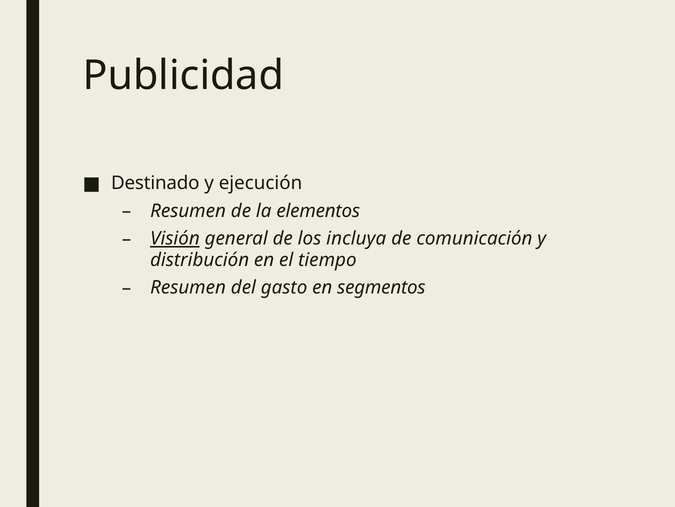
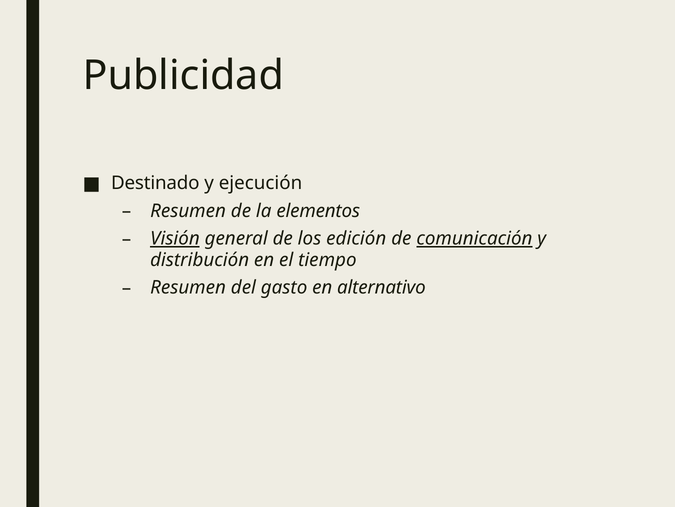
incluya: incluya -> edición (356, 238)
comunicación underline: none -> present (474, 238)
segmentos: segmentos -> alternativo (381, 287)
